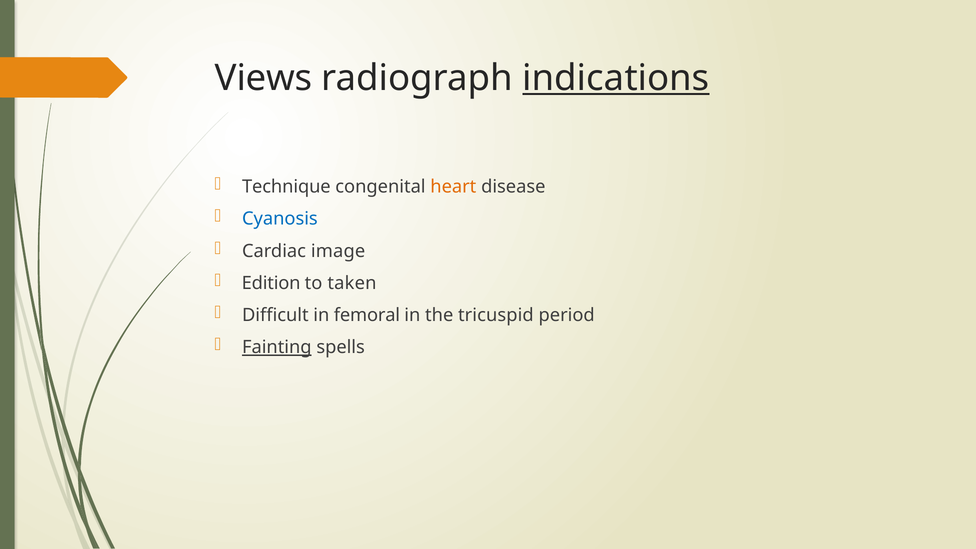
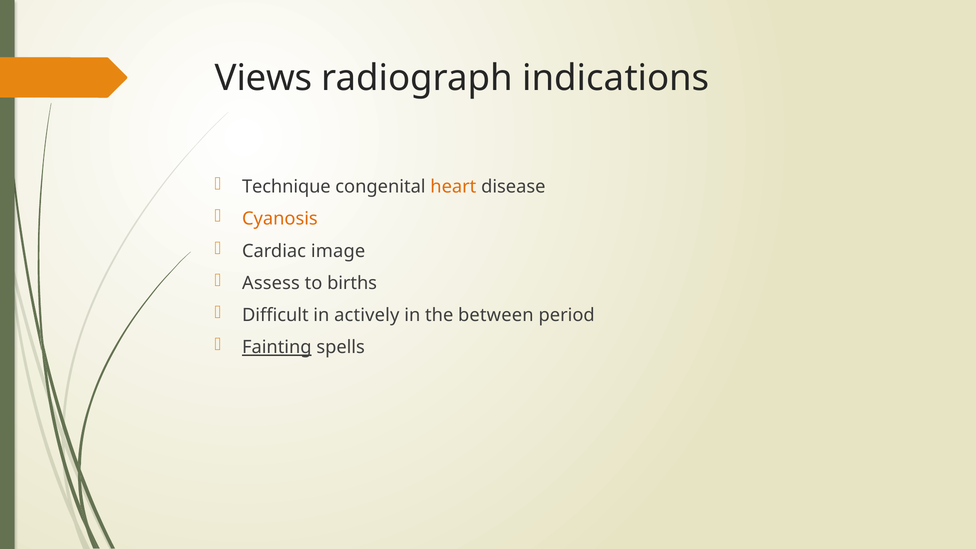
indications underline: present -> none (616, 78)
Cyanosis colour: blue -> orange (280, 219)
Edition: Edition -> Assess (271, 283)
taken: taken -> births (352, 283)
femoral: femoral -> actively (367, 315)
tricuspid: tricuspid -> between (496, 315)
